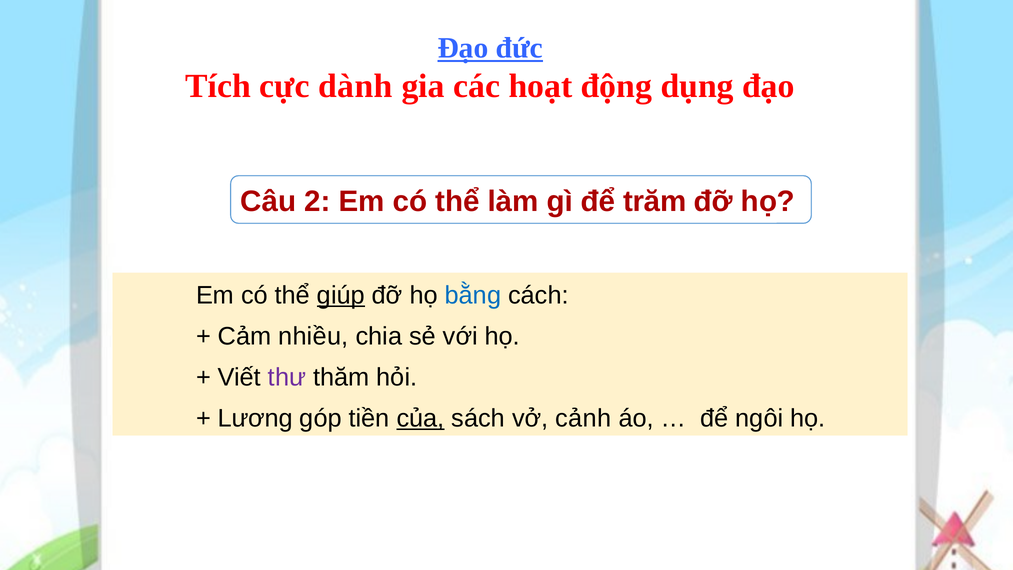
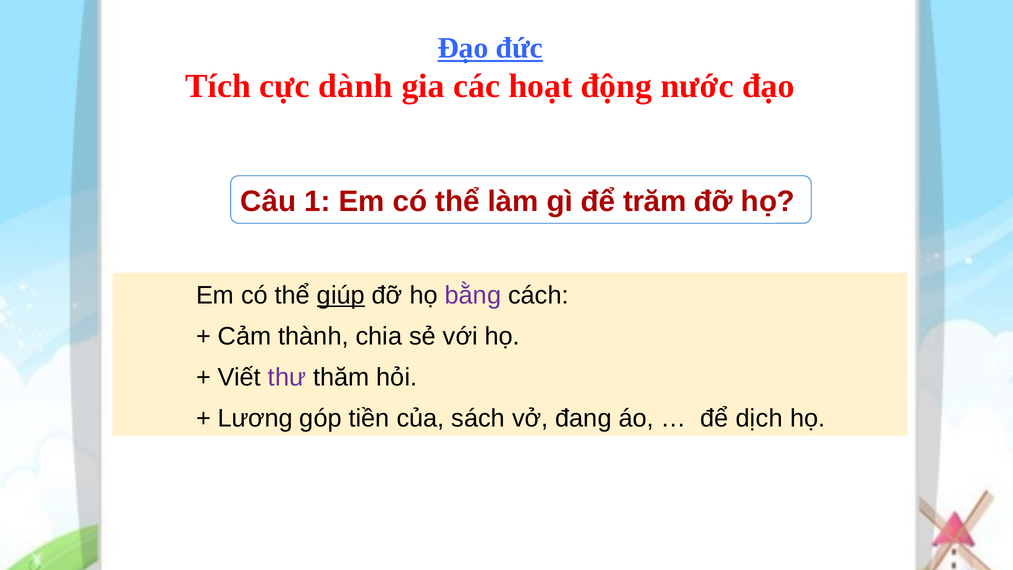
dụng: dụng -> nước (697, 86)
2: 2 -> 1 (317, 201)
bằng colour: blue -> purple (473, 295)
nhiều: nhiều -> thành (313, 336)
của underline: present -> none (420, 418)
cảnh: cảnh -> đang (583, 418)
ngôi: ngôi -> dịch (759, 418)
